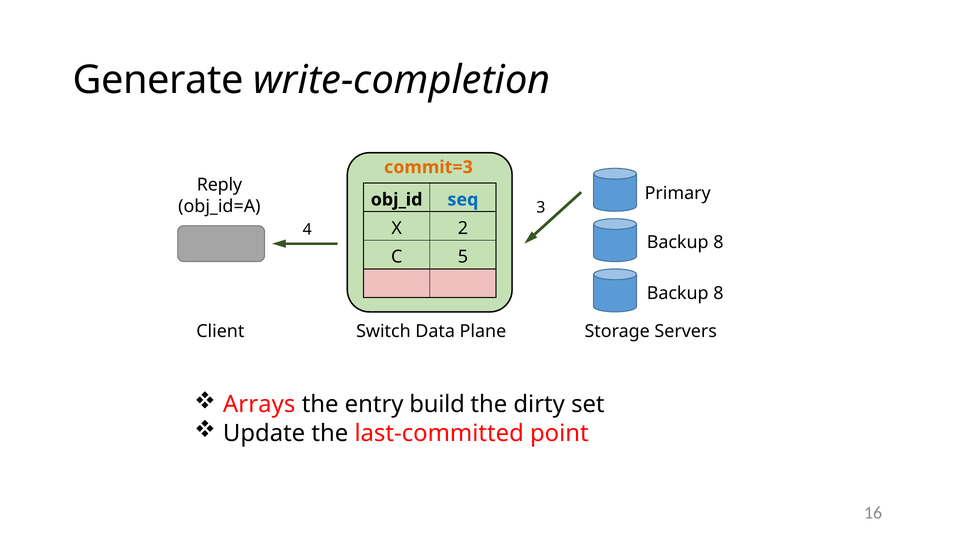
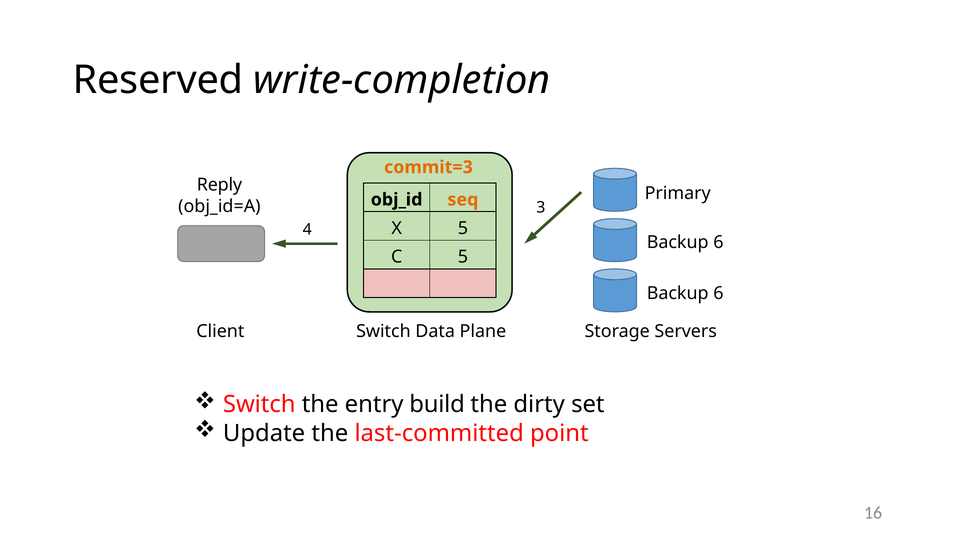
Generate: Generate -> Reserved (158, 80)
seq colour: blue -> orange (463, 200)
X 2: 2 -> 5 (463, 228)
8: 8 -> 6 (718, 242)
8: 8 -> 6 (718, 293)
Arrays: Arrays -> Switch (259, 405)
